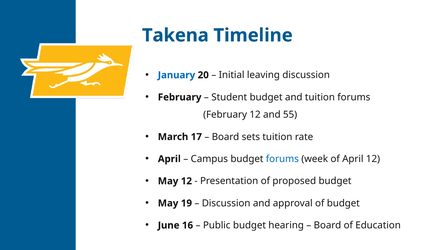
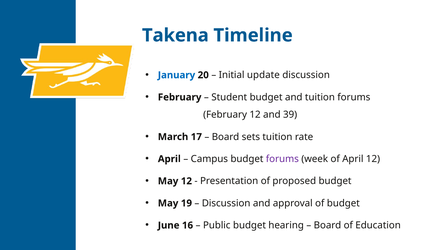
leaving: leaving -> update (263, 75)
55: 55 -> 39 (290, 115)
forums colour: blue -> purple (282, 159)
